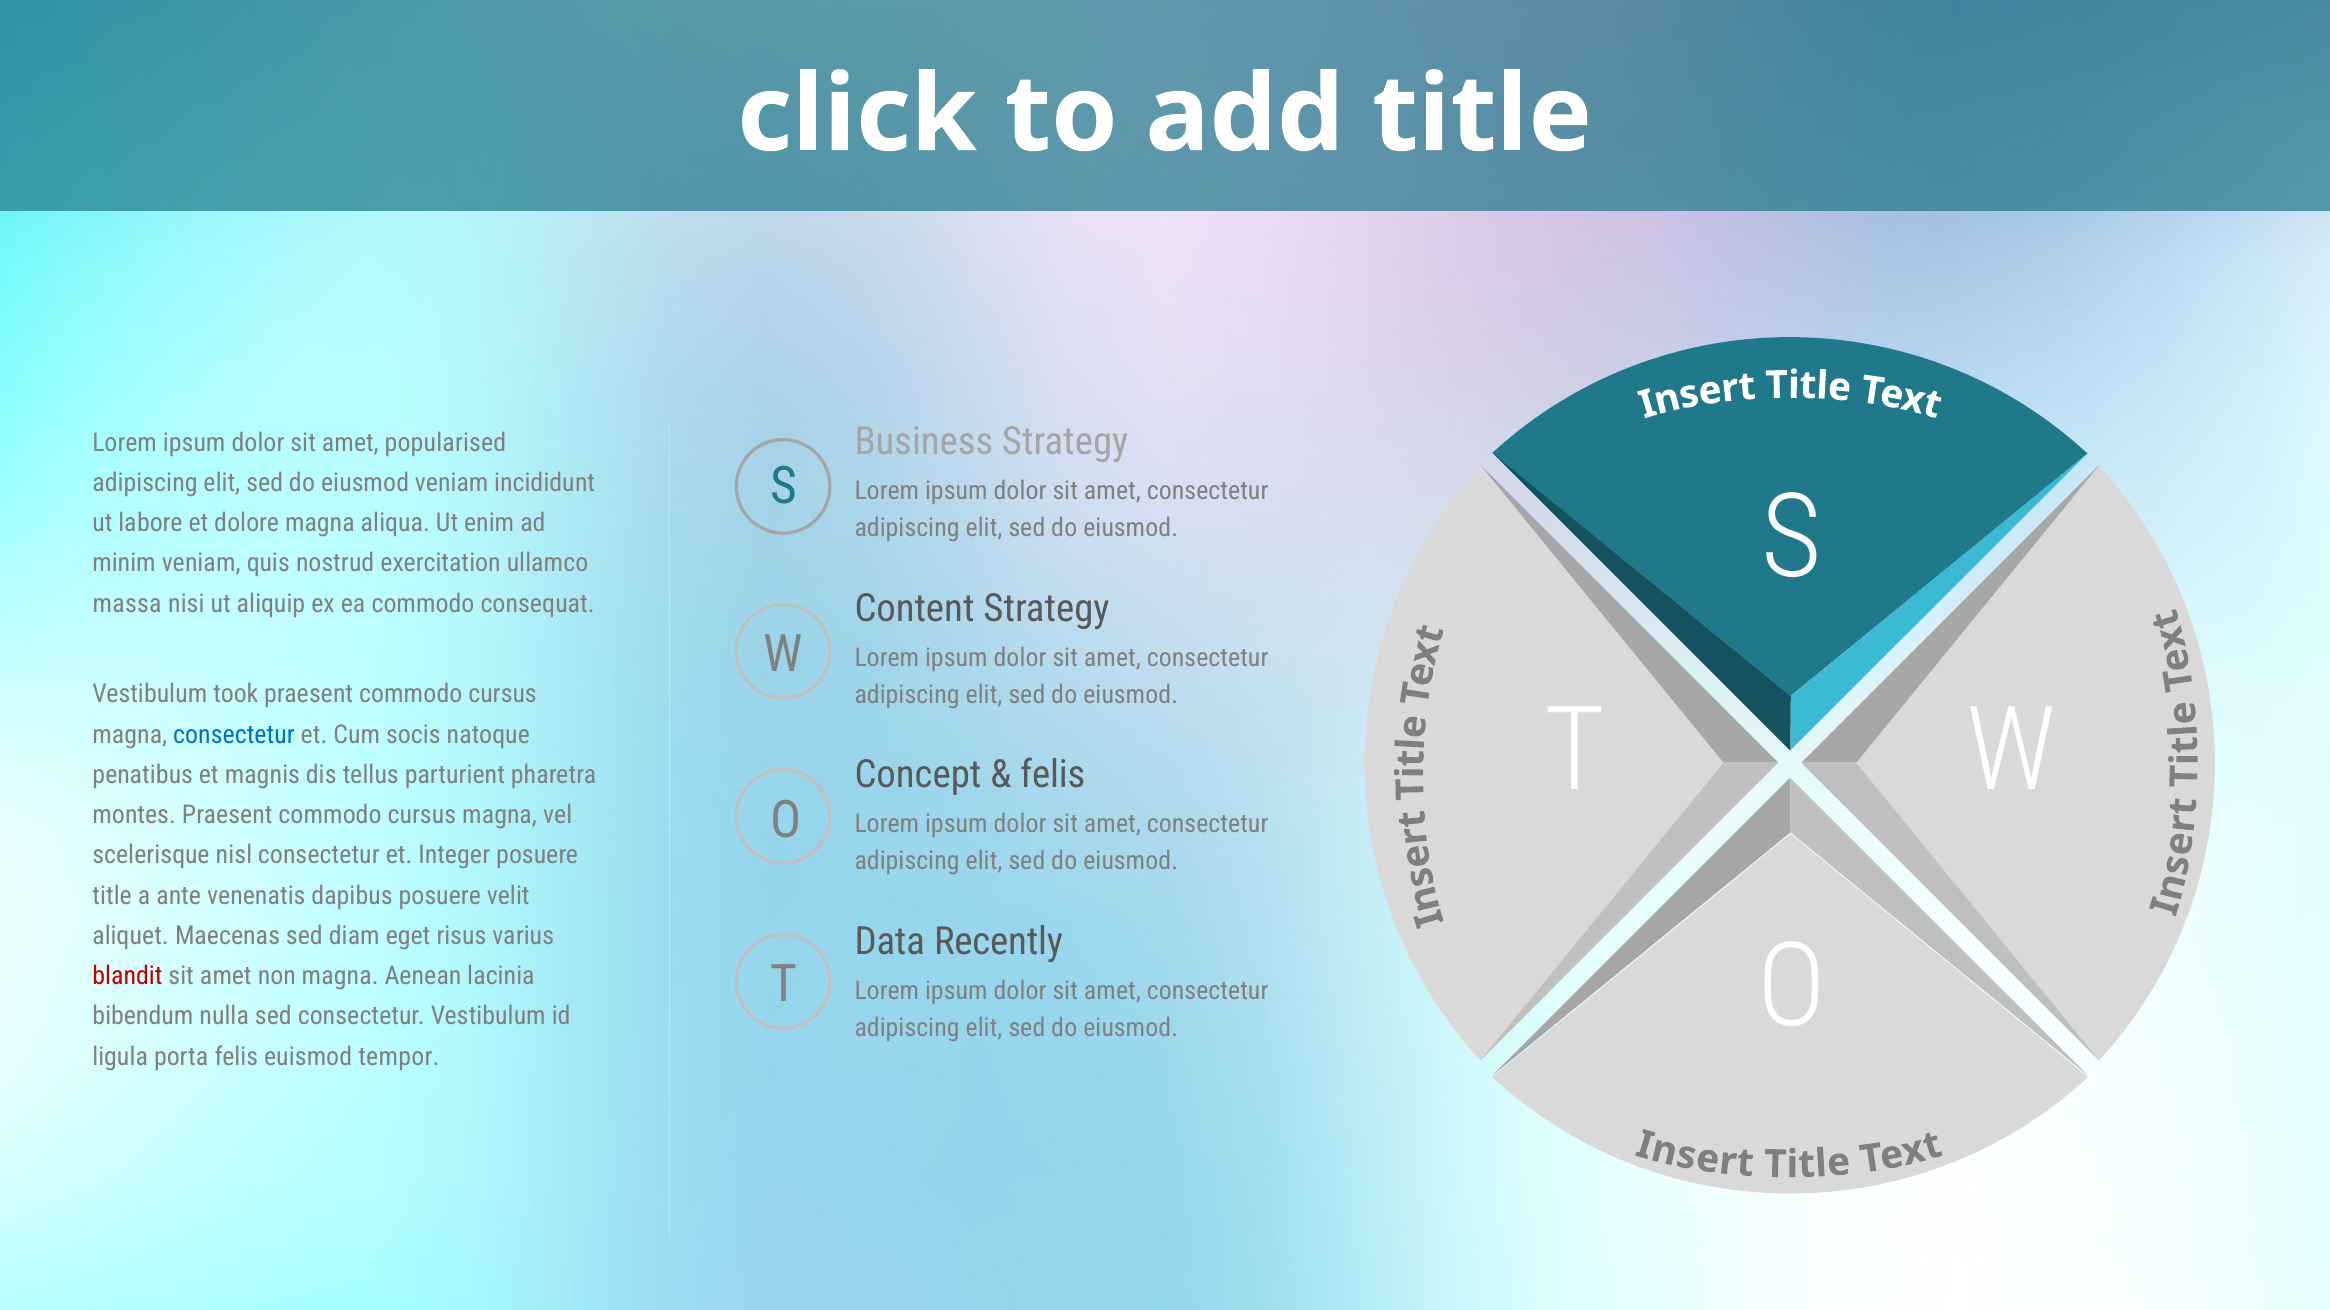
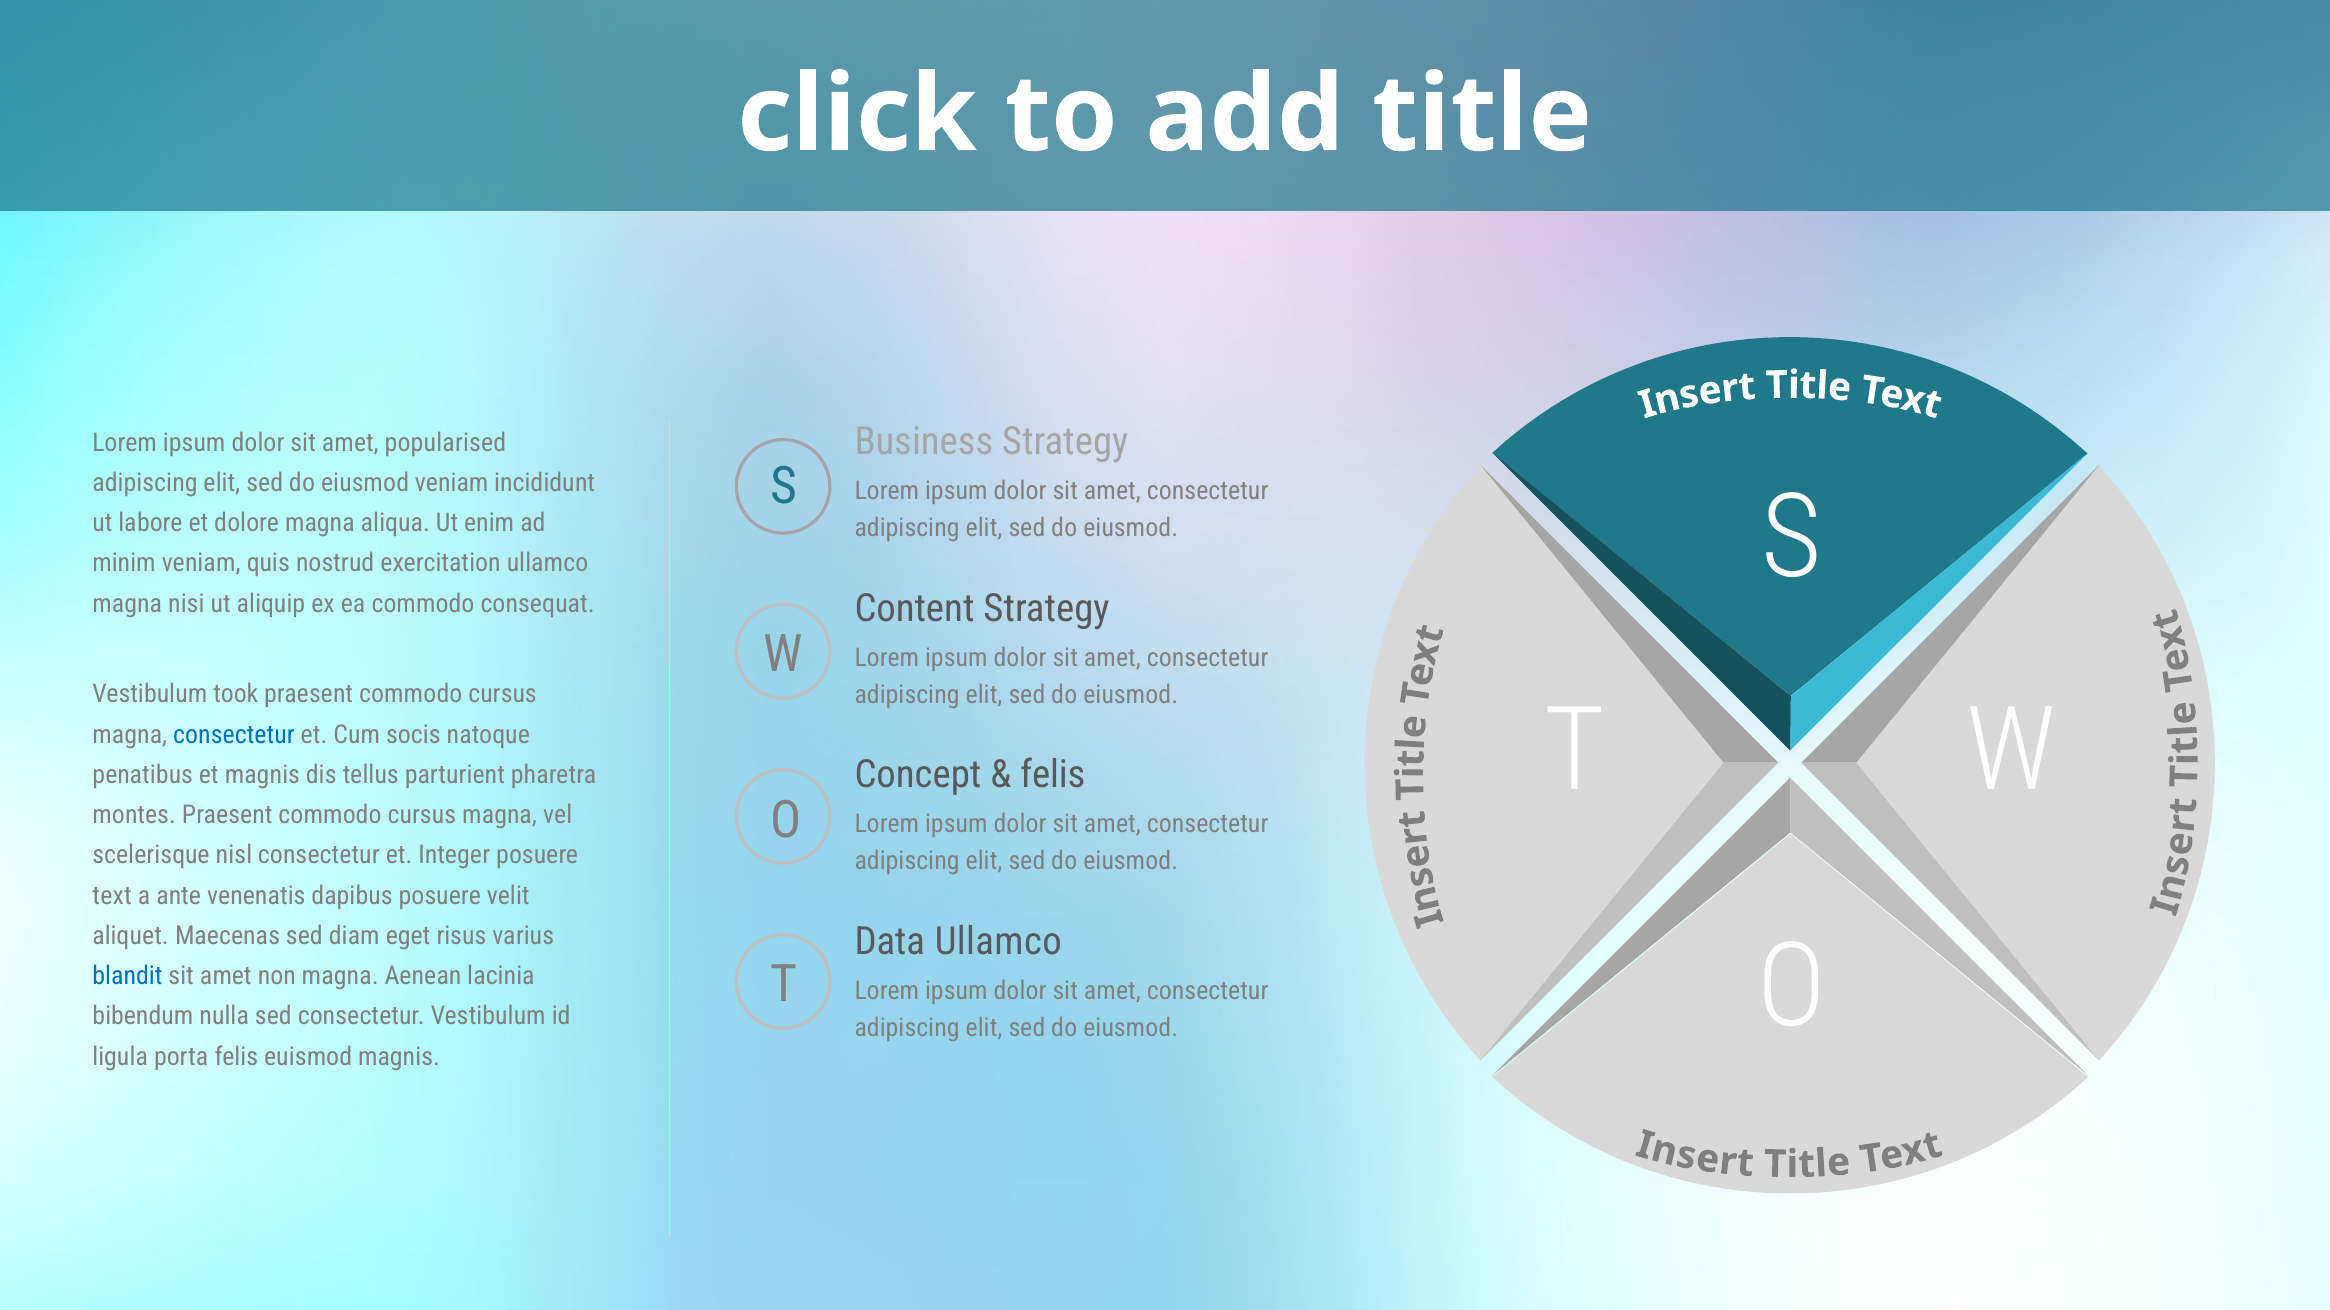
massa: massa -> magna (127, 604)
title: title -> text (112, 896)
Data Recently: Recently -> Ullamco (998, 942)
blandit colour: red -> blue (127, 977)
euismod tempor: tempor -> magnis (399, 1057)
